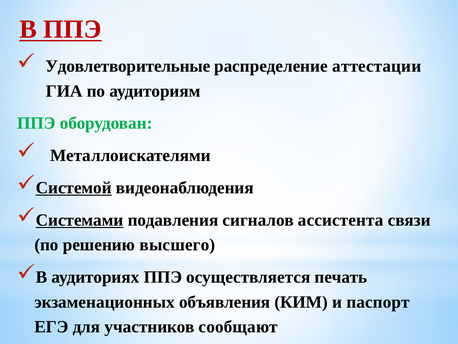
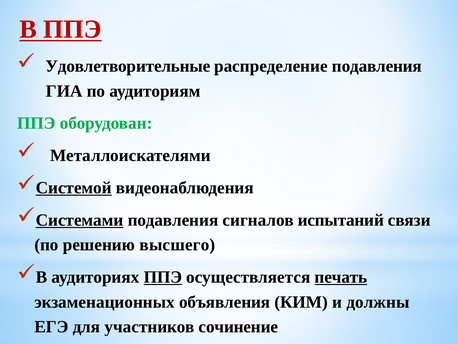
распределение аттестации: аттестации -> подавления (377, 66)
ассистента: ассистента -> испытаний (341, 220)
ППЭ underline: none -> present (163, 277)
печать underline: none -> present (341, 277)
паспорт: паспорт -> должны (378, 302)
сообщают: сообщают -> сочинение (238, 326)
